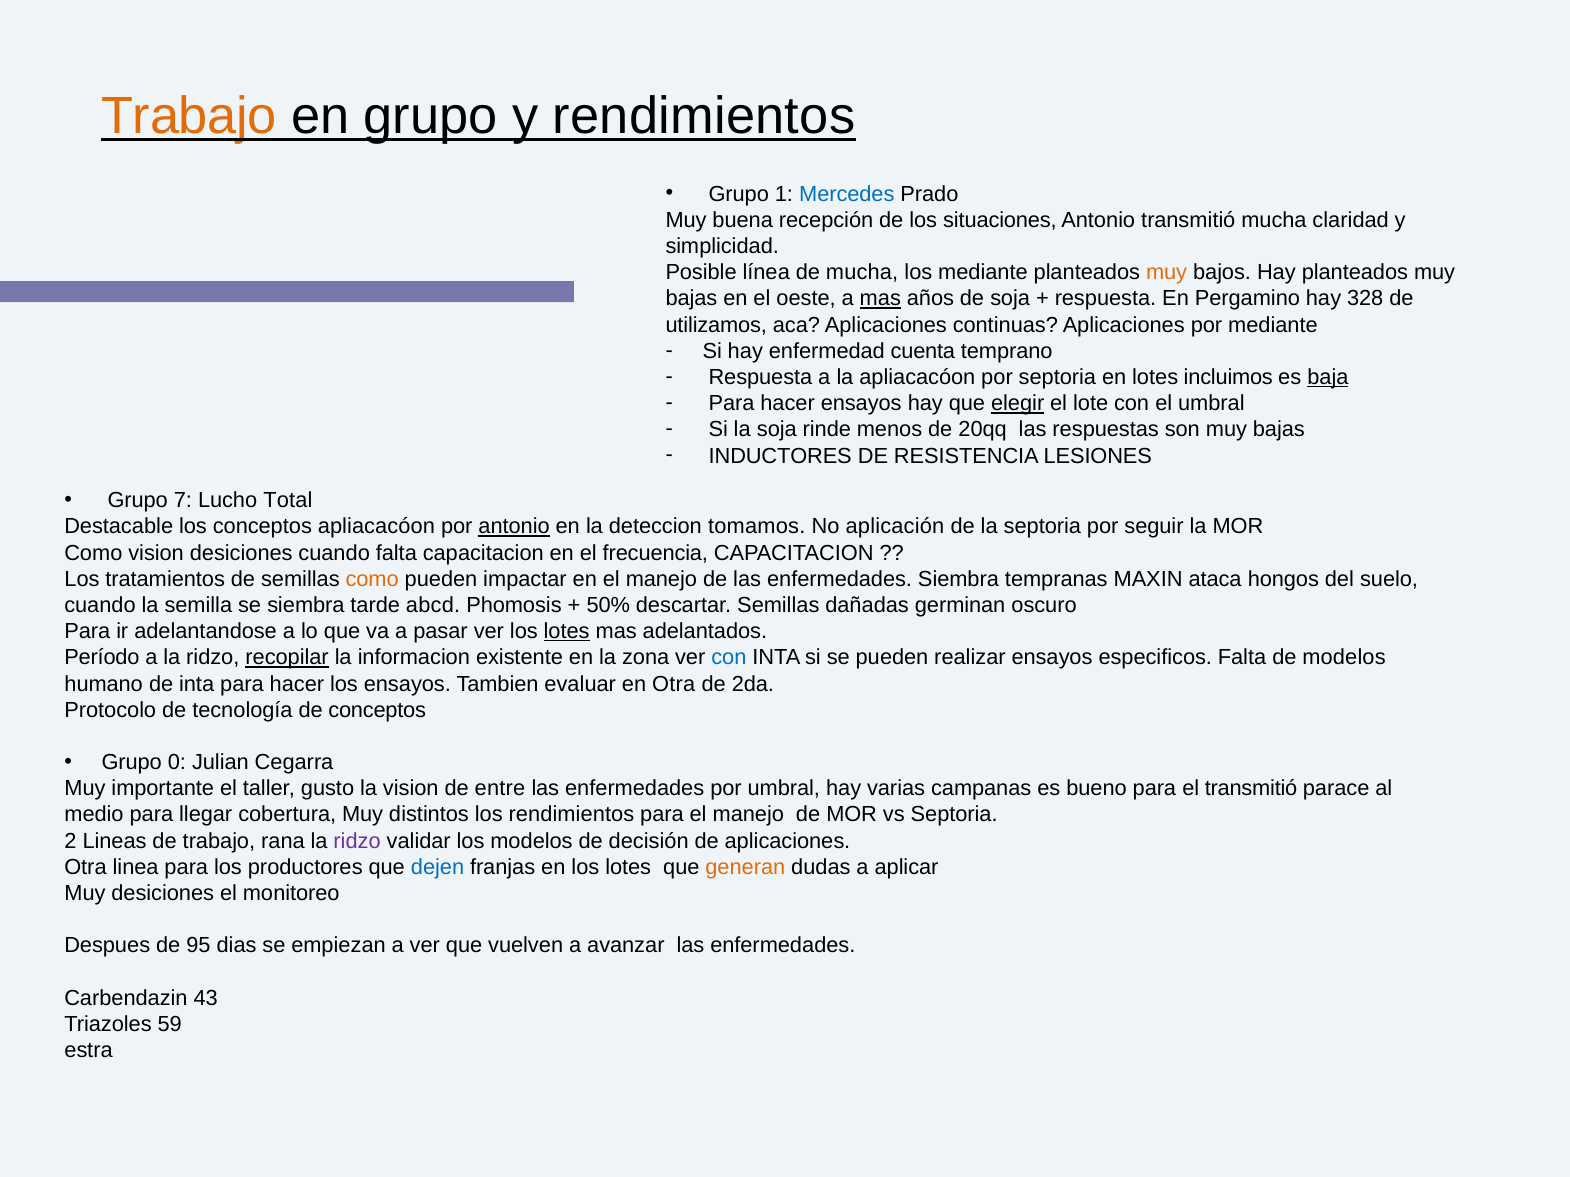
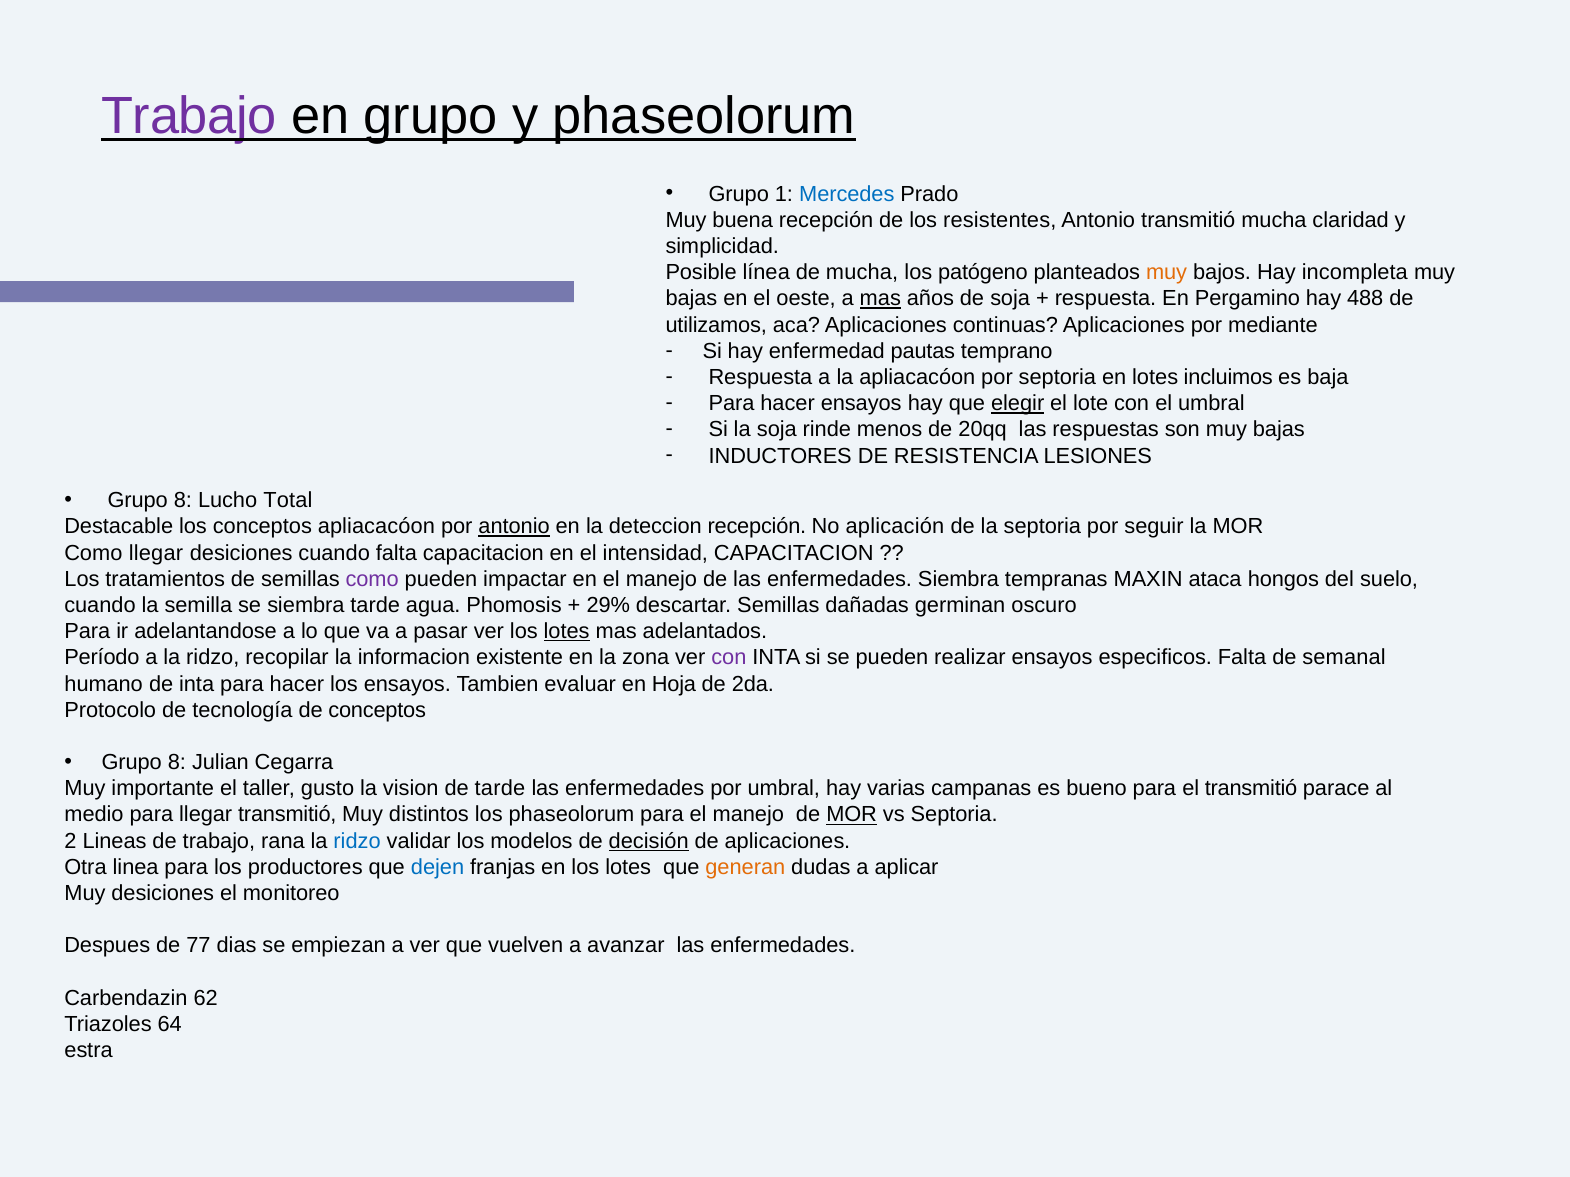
Trabajo colour: orange -> purple (189, 116)
y rendimientos: rendimientos -> phaseolorum (704, 116)
situaciones: situaciones -> resistentes (1000, 220)
los mediante: mediante -> patógeno (983, 273)
Hay planteados: planteados -> incompleta (1355, 273)
328: 328 -> 488 (1365, 299)
cuenta: cuenta -> pautas (923, 351)
baja underline: present -> none (1328, 377)
7: 7 -> 8 (183, 501)
deteccion tomamos: tomamos -> recepción (757, 527)
Como vision: vision -> llegar (156, 553)
frecuencia: frecuencia -> intensidad (655, 553)
como colour: orange -> purple (372, 579)
abcd: abcd -> agua (433, 605)
50%: 50% -> 29% (608, 605)
recopilar underline: present -> none (287, 658)
con colour: blue -> purple (729, 658)
de modelos: modelos -> semanal (1344, 658)
en Otra: Otra -> Hoja (674, 684)
0: 0 -> 8 (177, 763)
de entre: entre -> tarde (500, 789)
llegar cobertura: cobertura -> transmitió (287, 815)
los rendimientos: rendimientos -> phaseolorum (571, 815)
MOR underline: none -> present (852, 815)
ridzo colour: purple -> blue (357, 841)
decisión underline: none -> present (649, 841)
95: 95 -> 77 (199, 946)
43: 43 -> 62 (206, 999)
59: 59 -> 64 (170, 1025)
